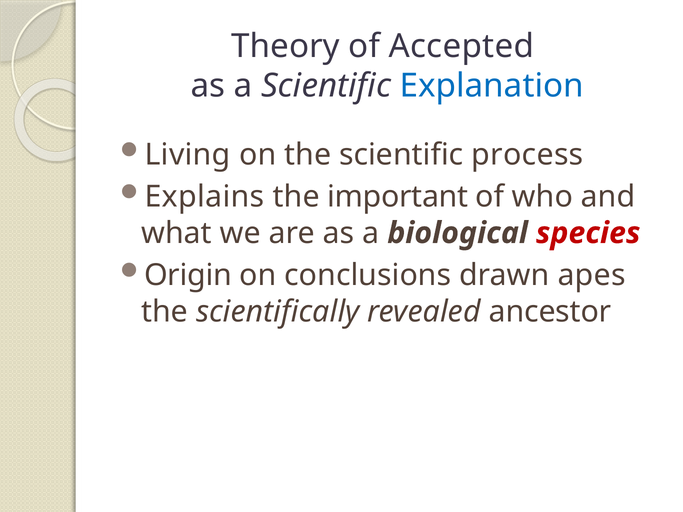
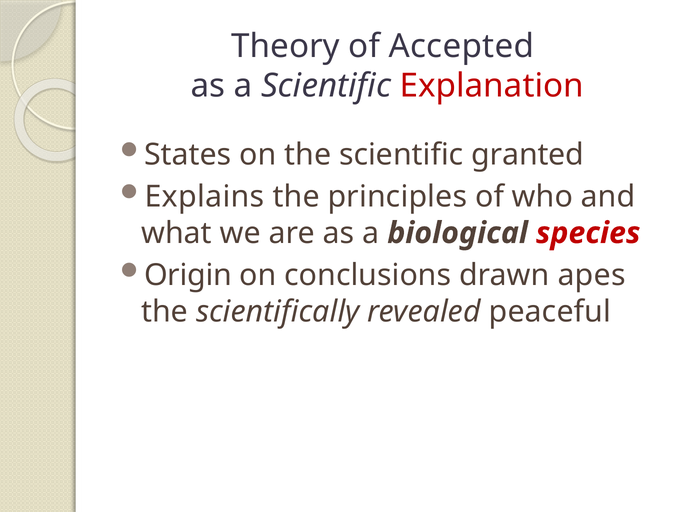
Explanation colour: blue -> red (492, 86)
Living: Living -> States (188, 155)
process: process -> granted (528, 155)
important: important -> principles (397, 197)
ancestor: ancestor -> peaceful (550, 312)
